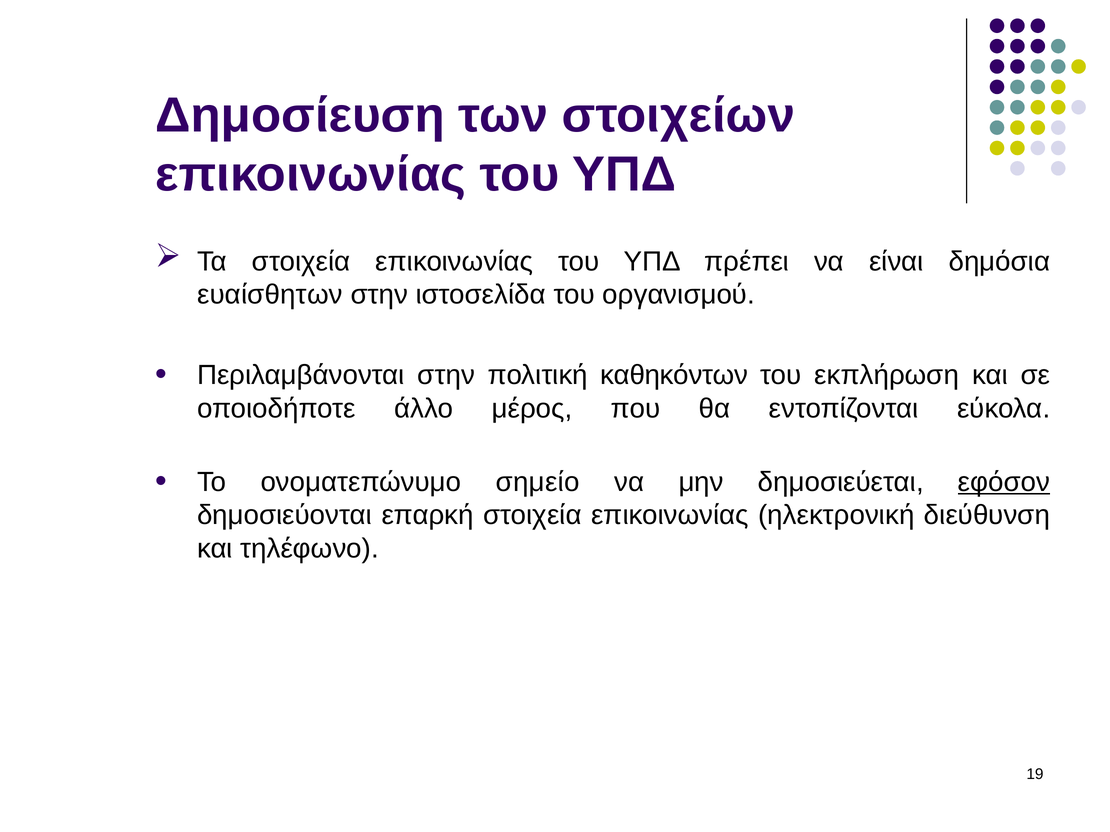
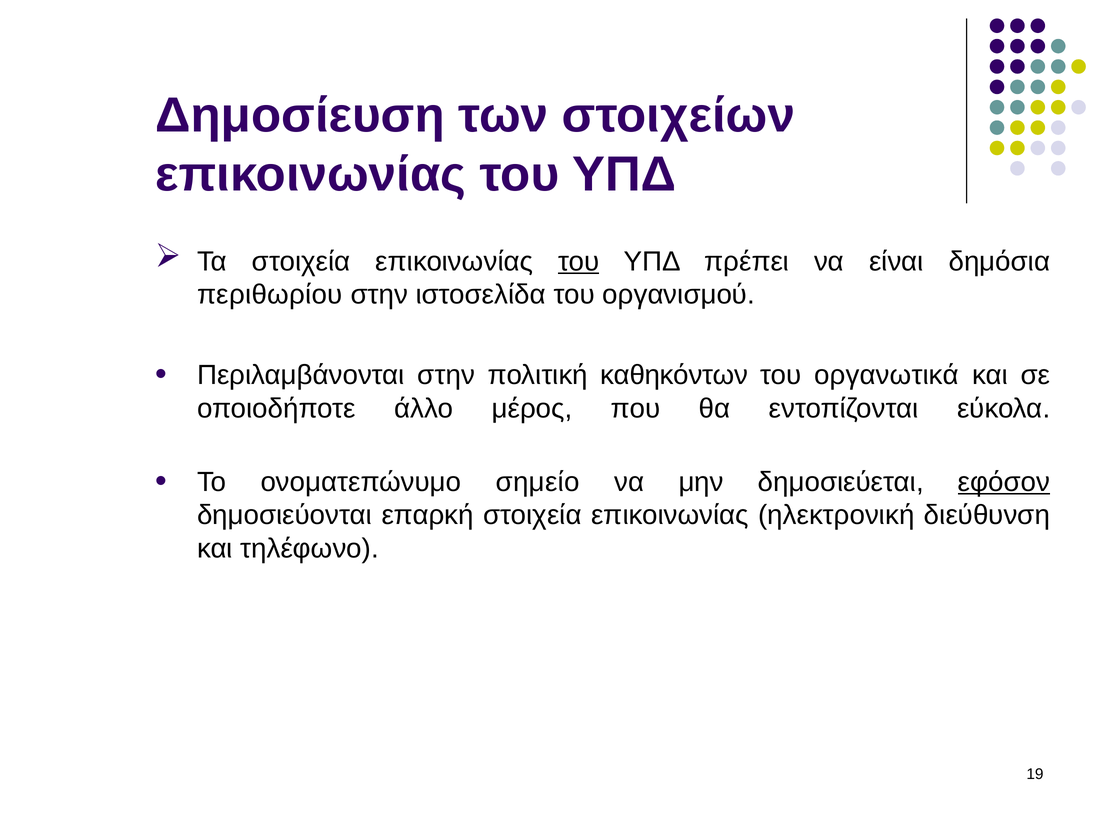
του underline: none -> present (579, 262)
ευαίσθητων: ευαίσθητων -> περιθωρίου (270, 295)
εκπλήρωση: εκπλήρωση -> οργανωτικά (887, 375)
